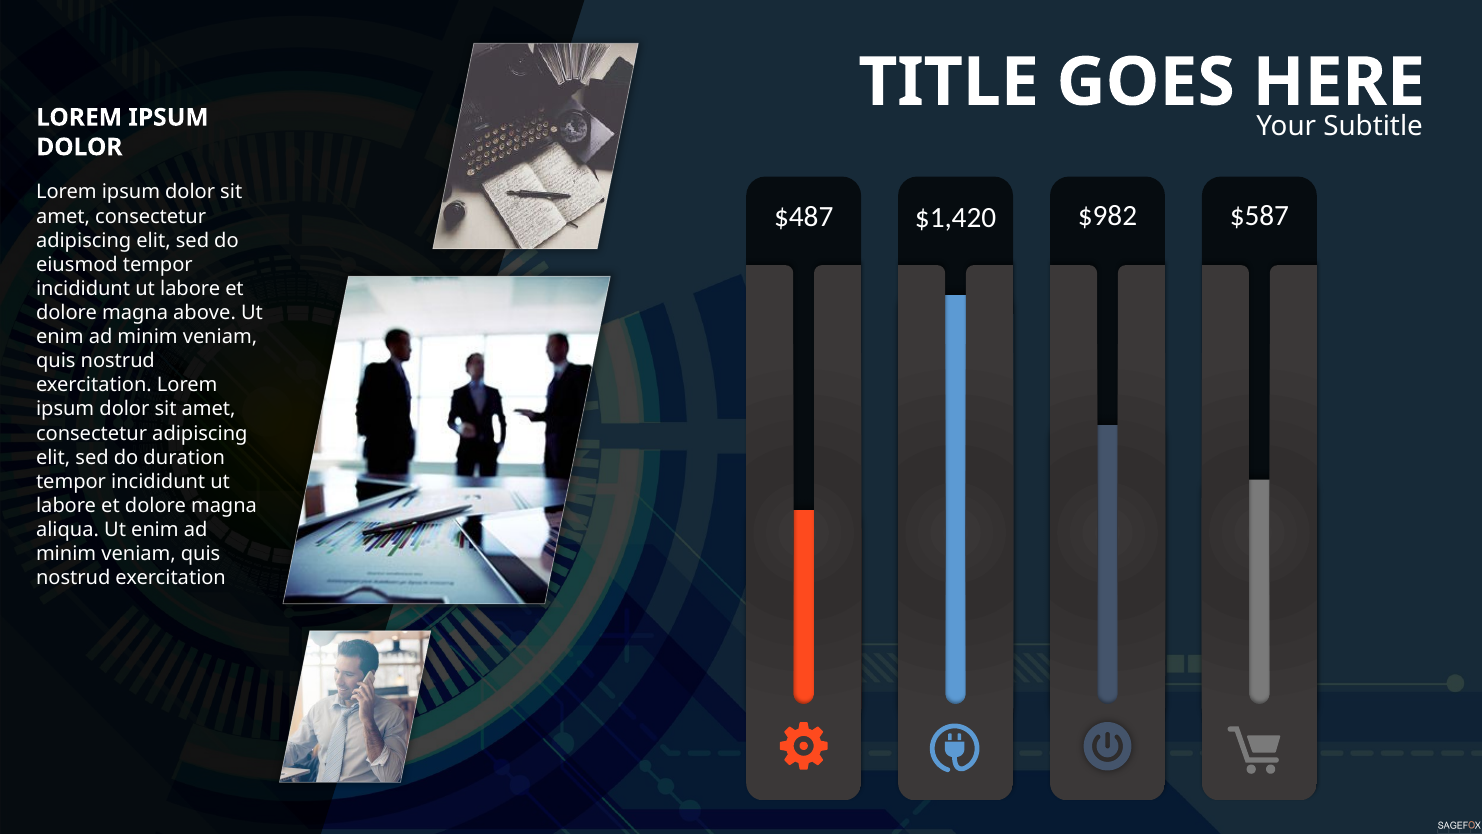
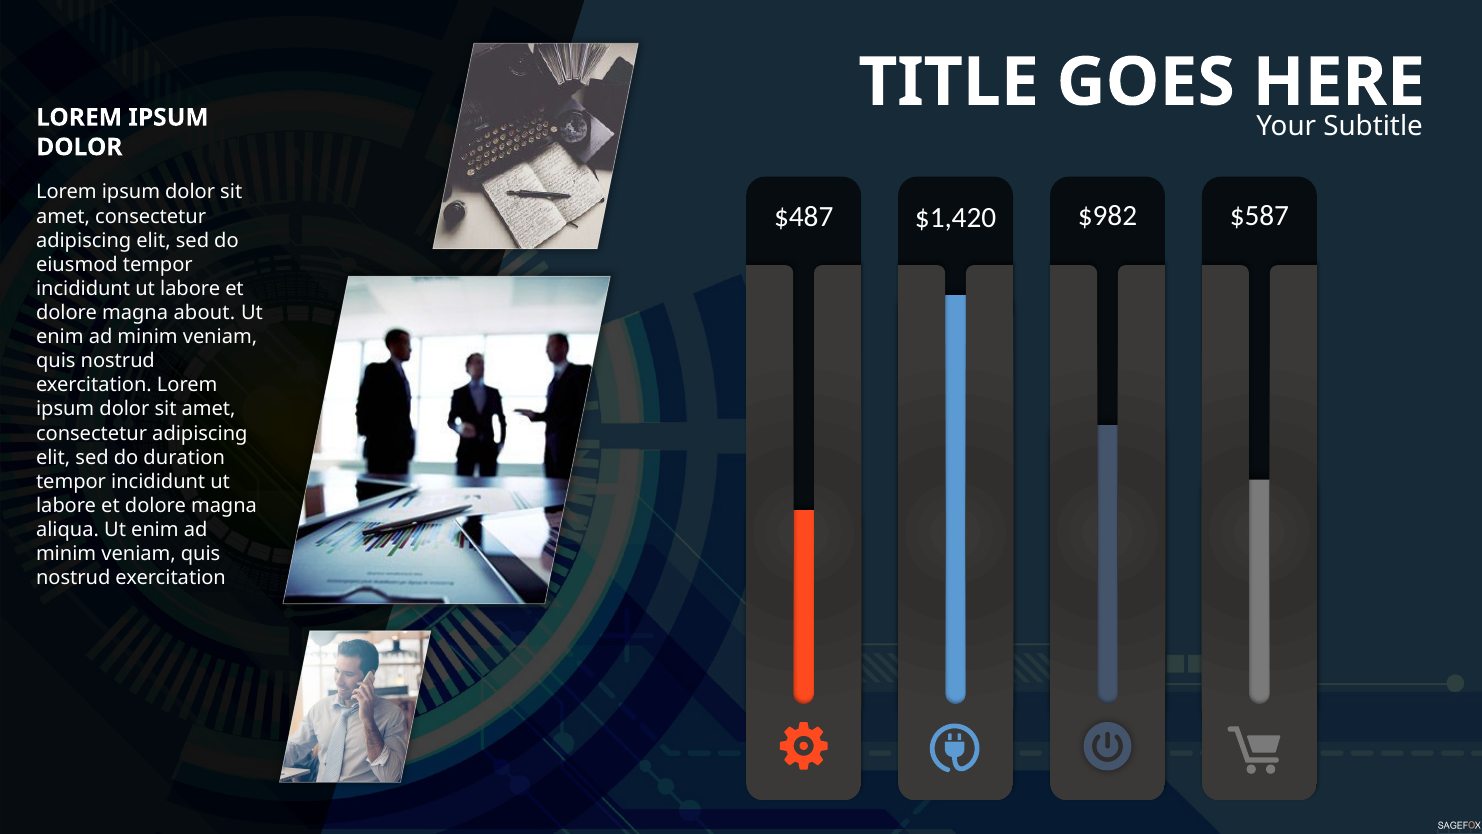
above: above -> about (204, 313)
